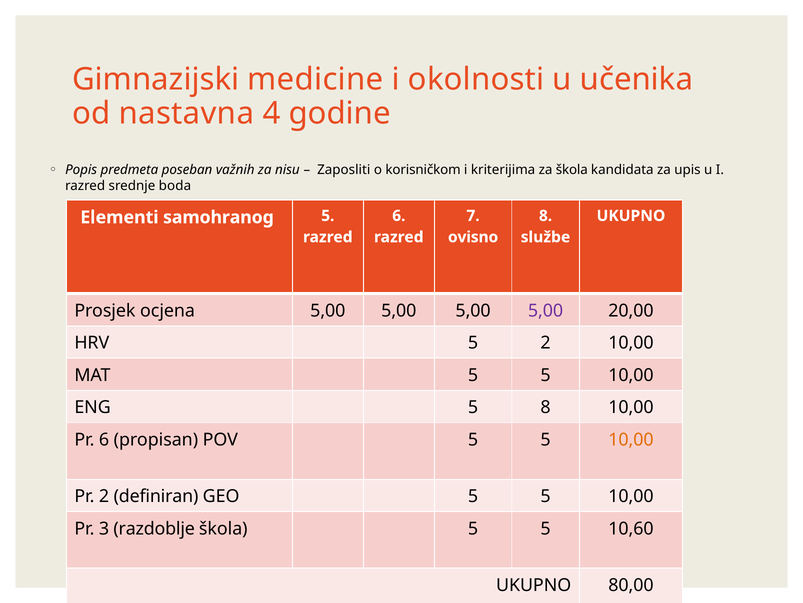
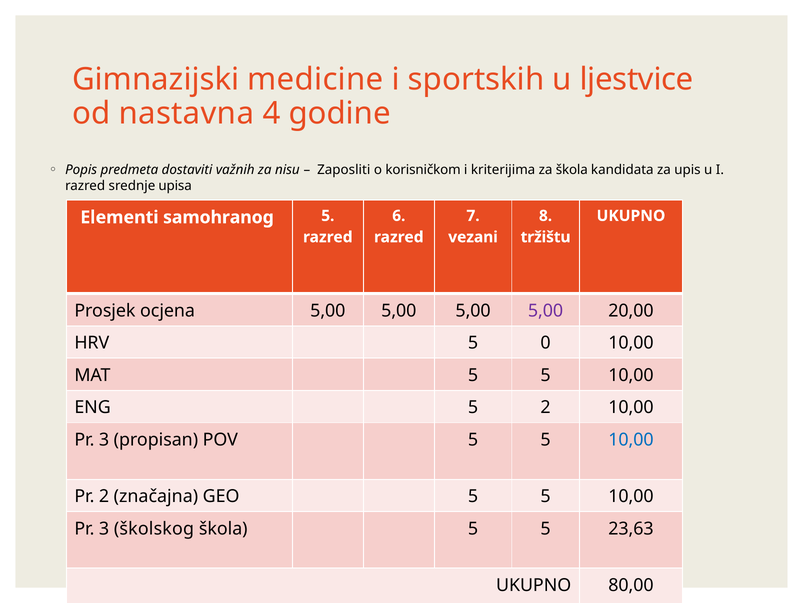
okolnosti: okolnosti -> sportskih (476, 80)
učenika: učenika -> ljestvice (637, 80)
poseban: poseban -> dostaviti (187, 169)
boda: boda -> upisa (175, 186)
ovisno: ovisno -> vezani (473, 237)
službe: službe -> tržištu (546, 237)
5 2: 2 -> 0 (546, 343)
5 8: 8 -> 2 (546, 407)
6: 6 -> 3 (104, 439)
10,00 colour: orange -> blue (631, 439)
definiran: definiran -> značajna (156, 496)
razdoblje: razdoblje -> školskog (154, 528)
10,60: 10,60 -> 23,63 (631, 528)
